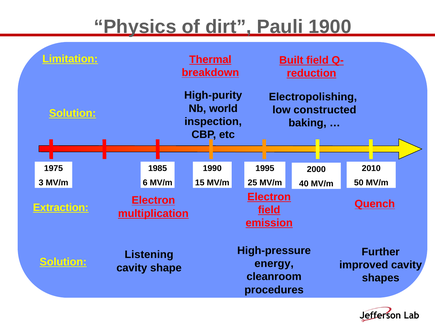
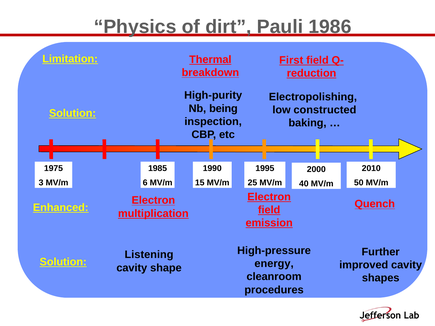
1900: 1900 -> 1986 (330, 27)
Built: Built -> First (291, 60)
world: world -> being (223, 109)
Extraction: Extraction -> Enhanced (61, 208)
